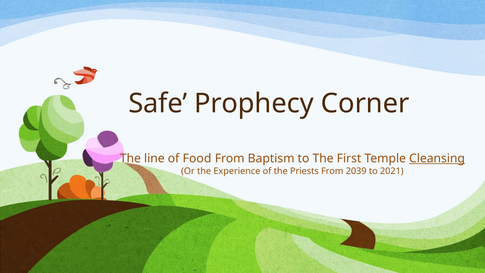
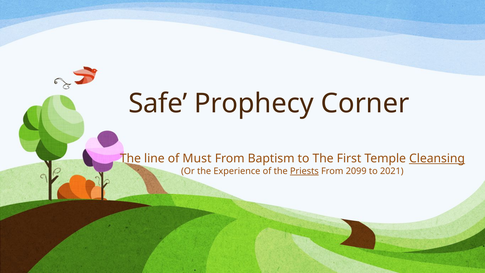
Food: Food -> Must (197, 158)
Priests underline: none -> present (304, 171)
2039: 2039 -> 2099 (356, 171)
